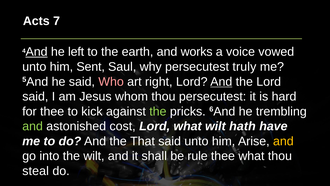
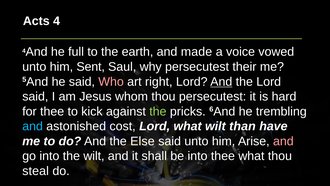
Acts 7: 7 -> 4 (57, 21)
And underline: present -> none (37, 52)
left: left -> full (76, 52)
works: works -> made (197, 52)
truly: truly -> their (244, 67)
and colour: light green -> light blue (33, 126)
hath: hath -> than (242, 126)
That: That -> Else (142, 141)
and colour: yellow -> pink (283, 141)
be rule: rule -> into (197, 156)
